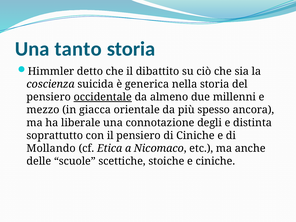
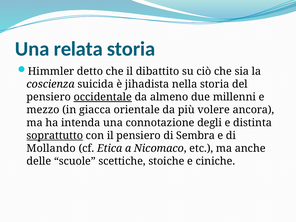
tanto: tanto -> relata (78, 49)
generica: generica -> jihadista (147, 84)
spesso: spesso -> volere (214, 110)
liberale: liberale -> intenda (81, 123)
soprattutto underline: none -> present (55, 136)
di Ciniche: Ciniche -> Sembra (196, 136)
